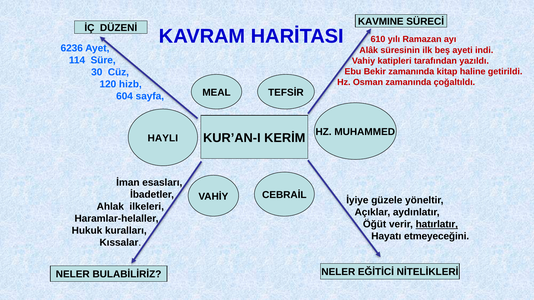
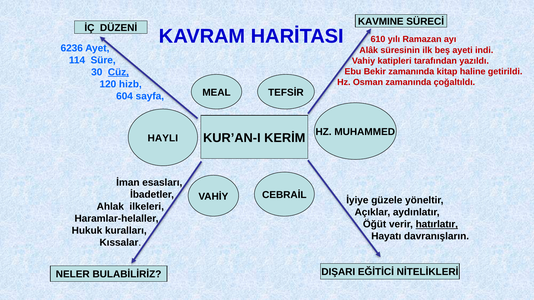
Cüz underline: none -> present (118, 72)
etmeyeceğini: etmeyeceğini -> davranışların (437, 237)
BULABİLİRİZ NELER: NELER -> DIŞARI (338, 272)
